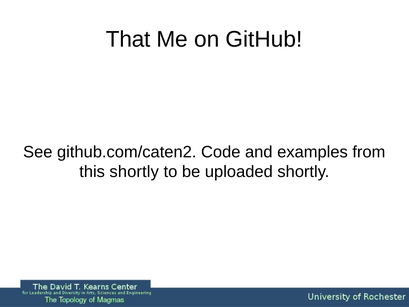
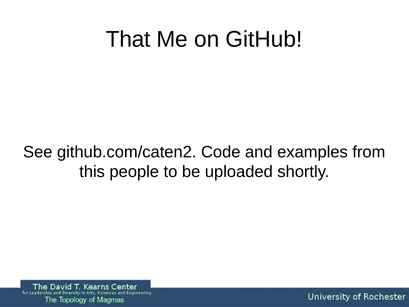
this shortly: shortly -> people (134, 172)
